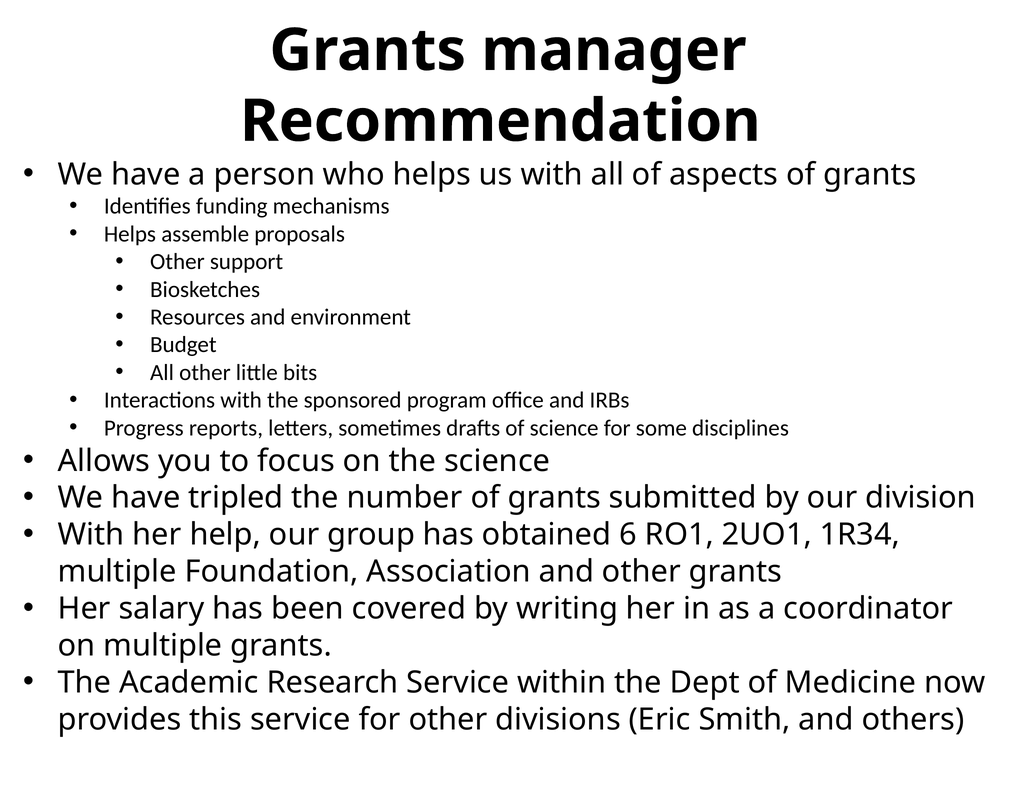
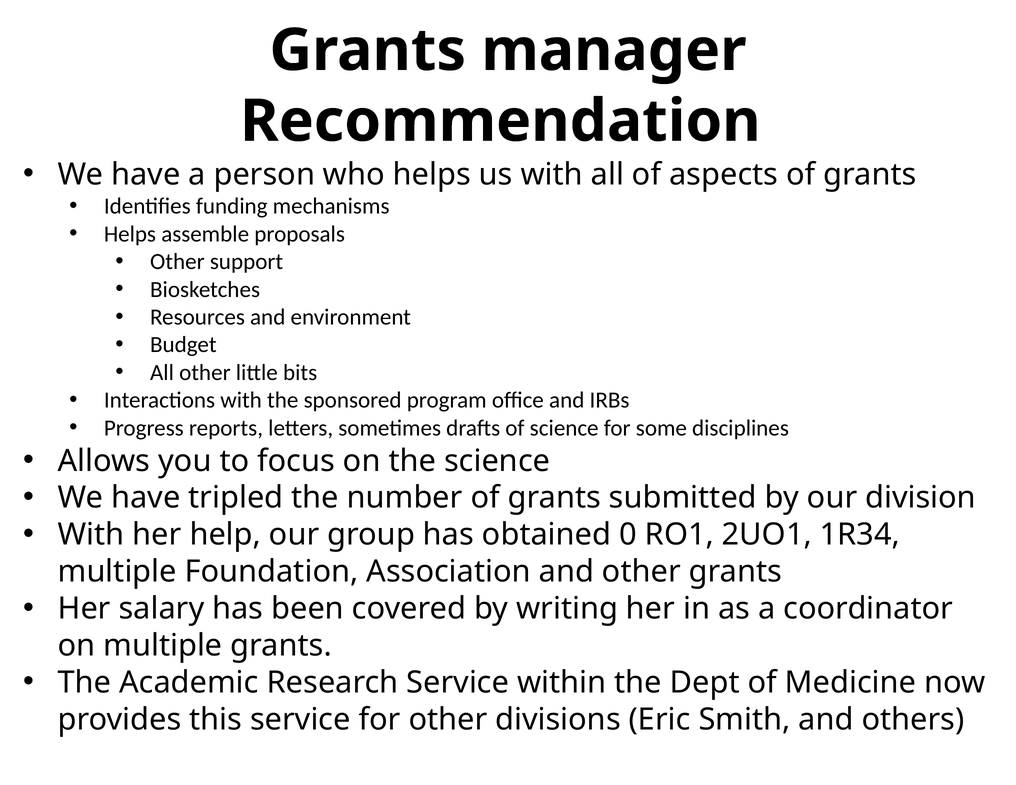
6: 6 -> 0 (628, 535)
